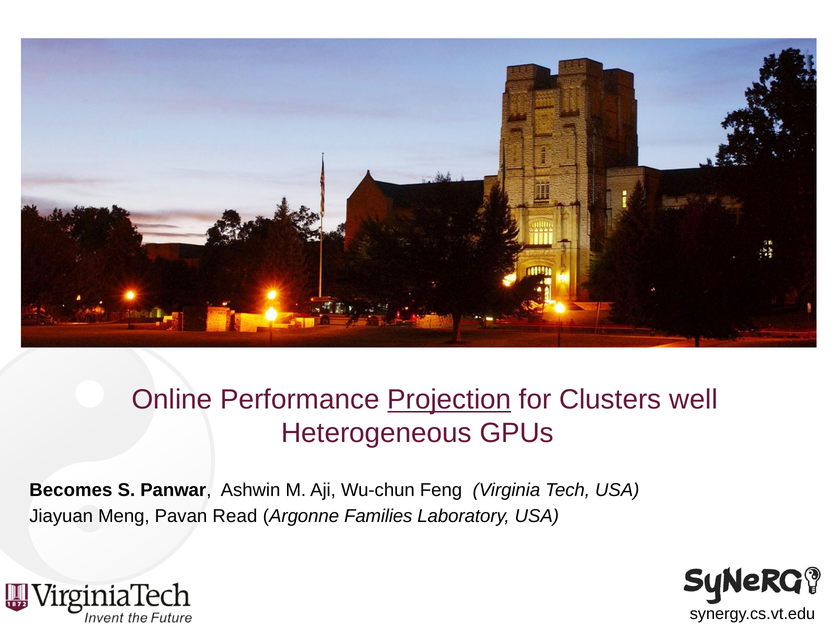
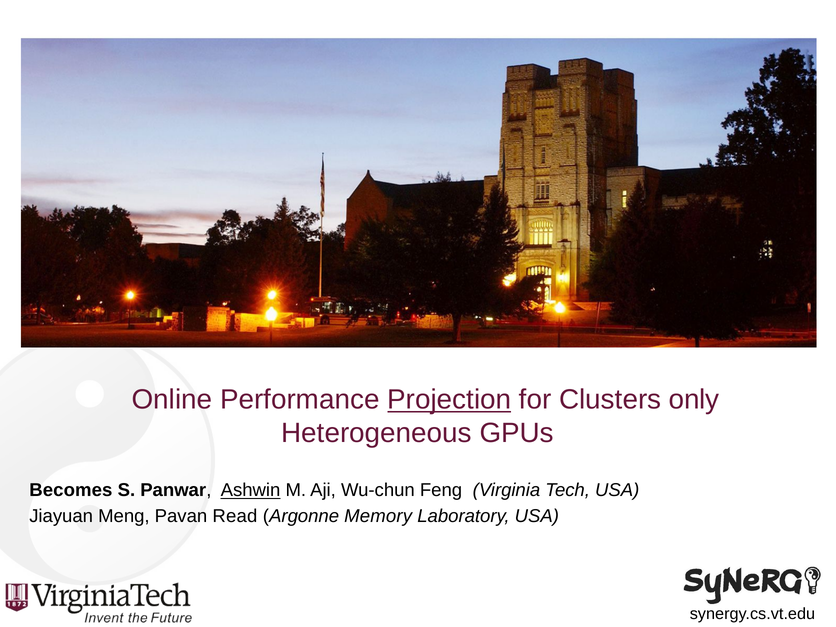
well: well -> only (694, 400)
Ashwin underline: none -> present (251, 490)
Families: Families -> Memory (378, 516)
